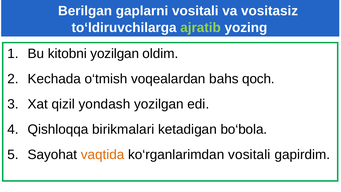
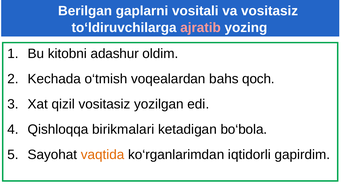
ajratib colour: light green -> pink (201, 28)
kitobni yozilgan: yozilgan -> adashur (115, 54)
qizil yondash: yondash -> vositasiz (104, 104)
ko‘rganlarimdan vositali: vositali -> iqtidorli (249, 155)
